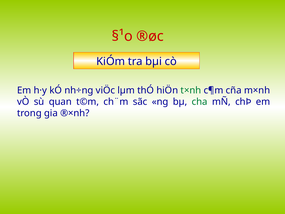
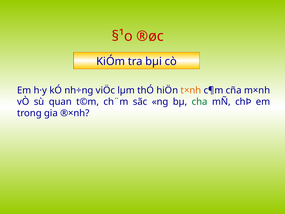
t×nh colour: green -> orange (191, 90)
